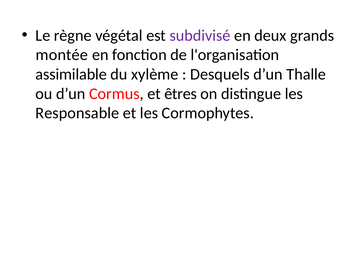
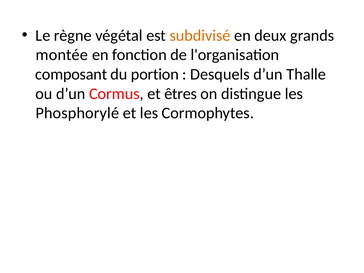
subdivisé colour: purple -> orange (200, 35)
assimilable: assimilable -> composant (71, 74)
xylème: xylème -> portion (155, 74)
Responsable: Responsable -> Phosphorylé (77, 113)
